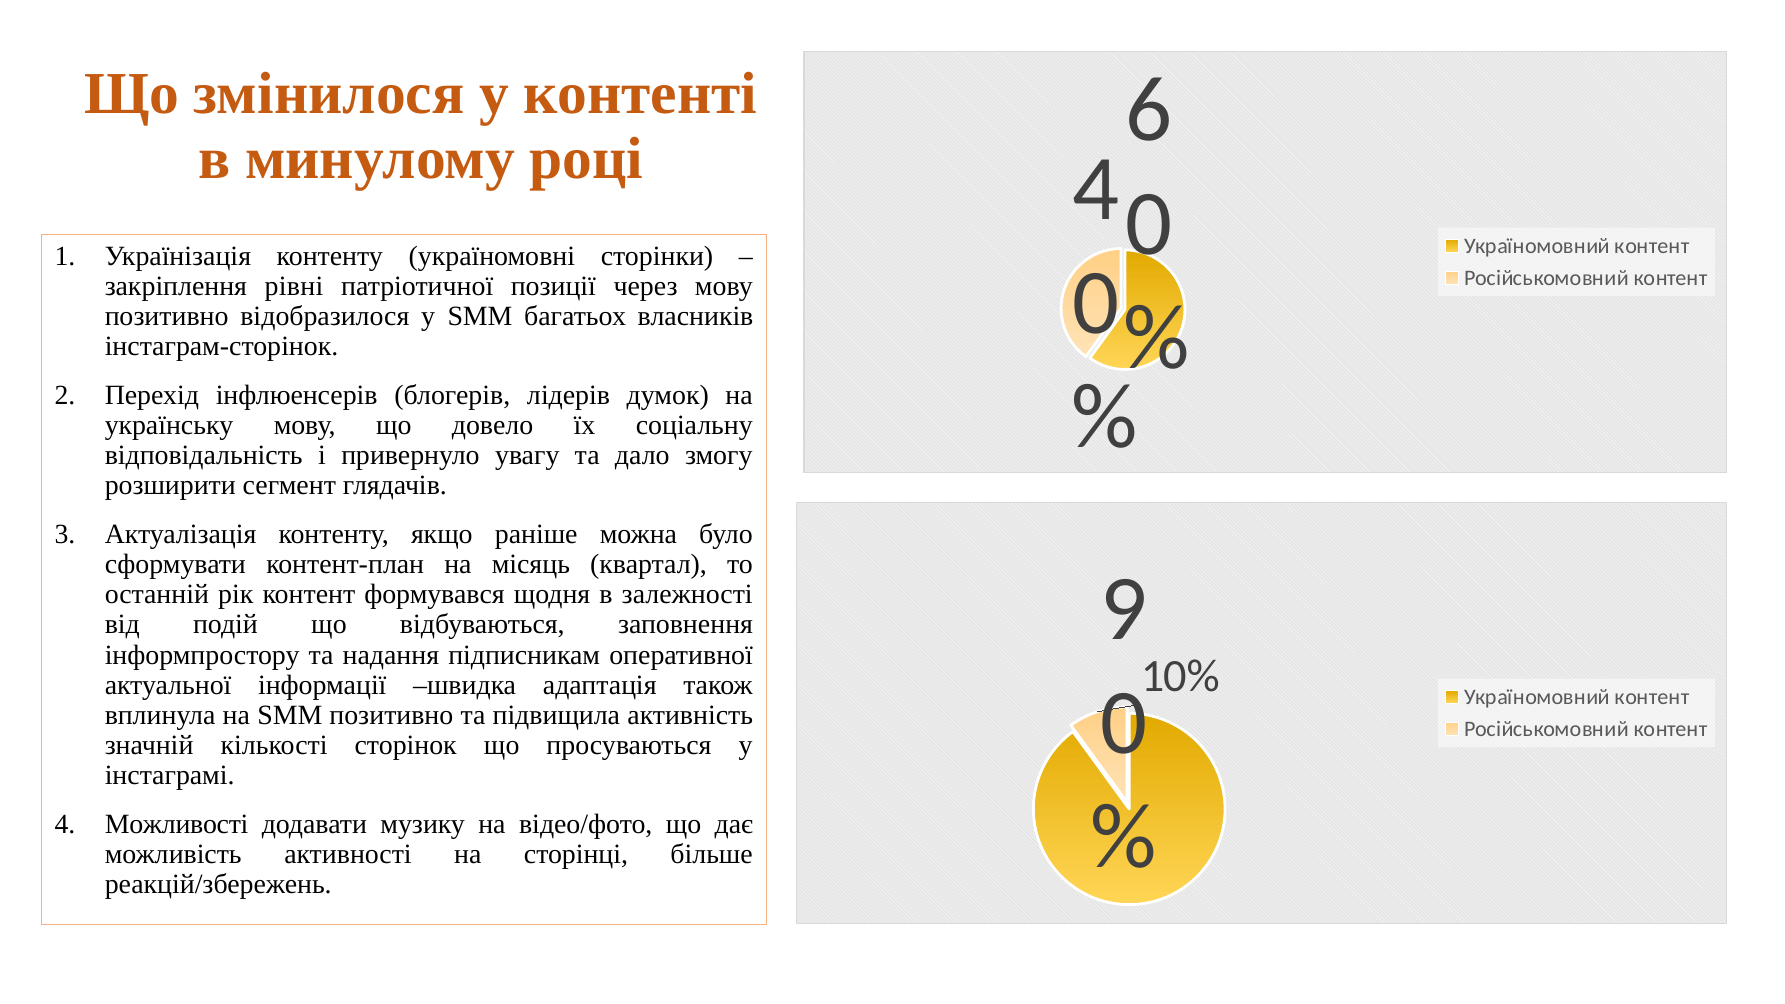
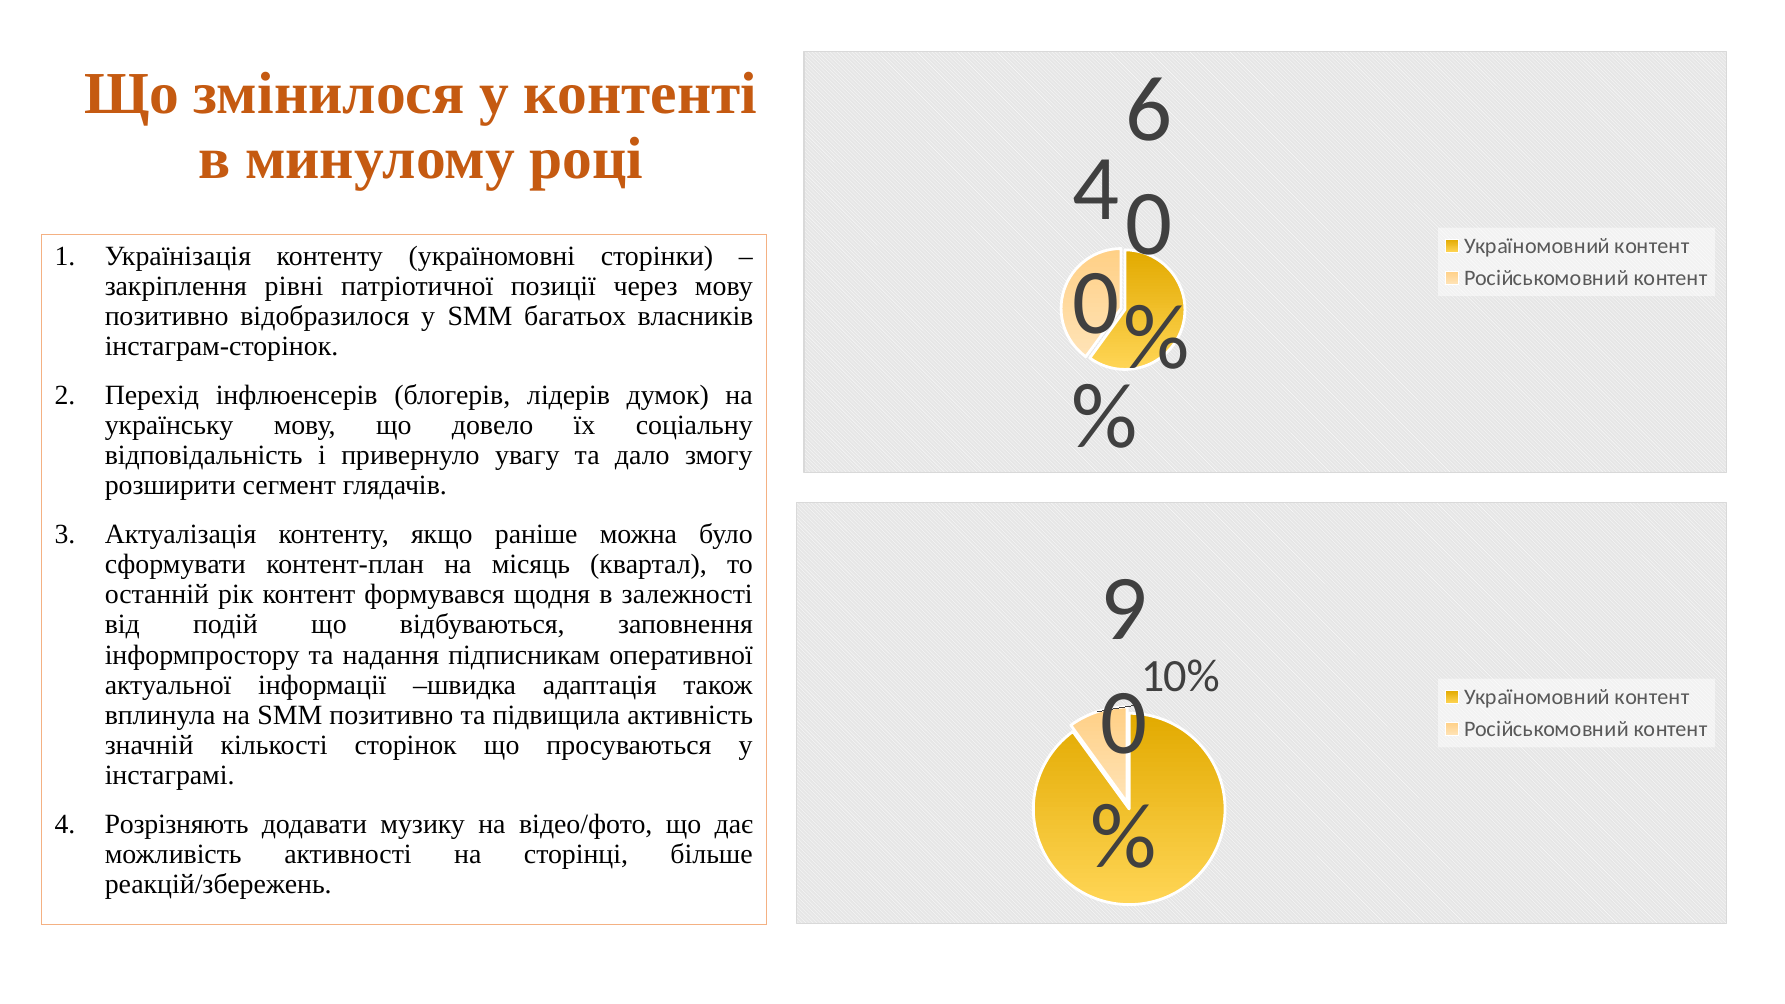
Можливості: Можливості -> Розрізняють (177, 824)
